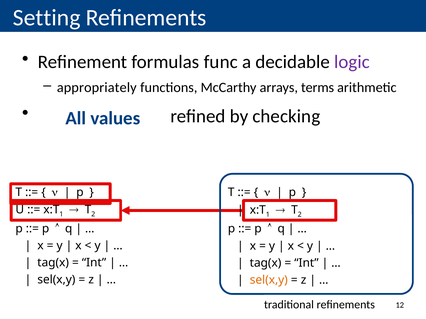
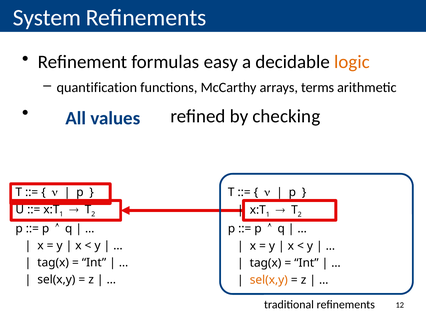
Setting: Setting -> System (47, 18)
func: func -> easy (221, 62)
logic colour: purple -> orange (352, 62)
appropriately: appropriately -> quantification (97, 88)
